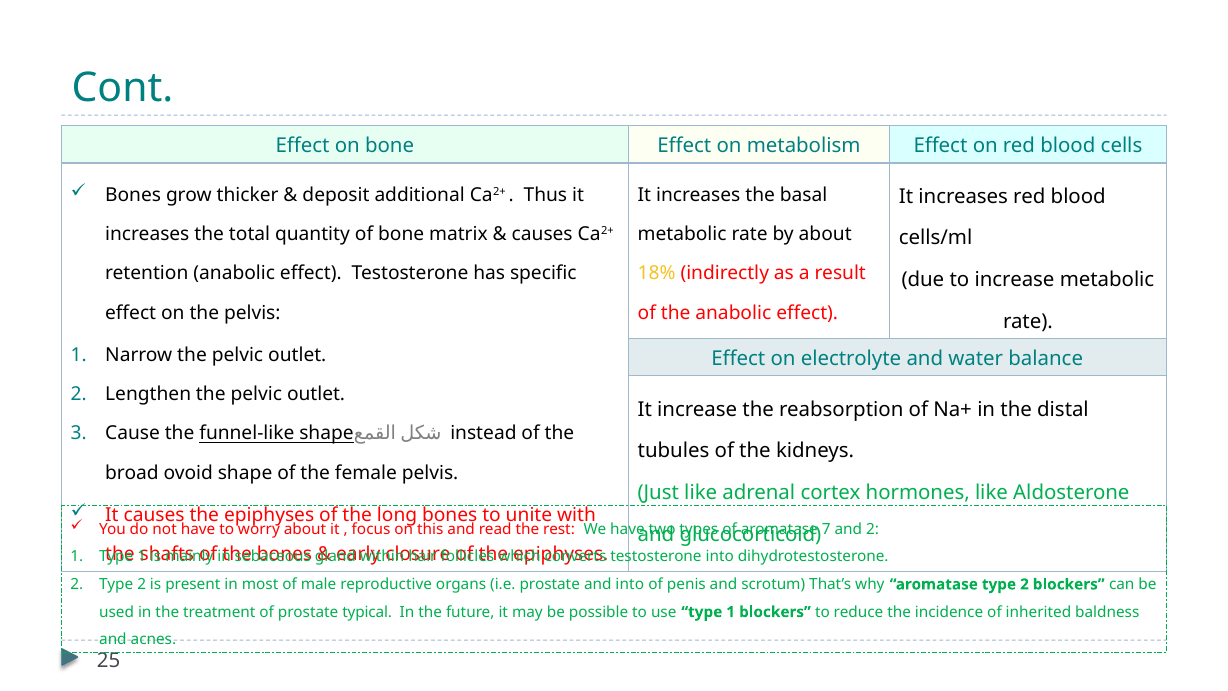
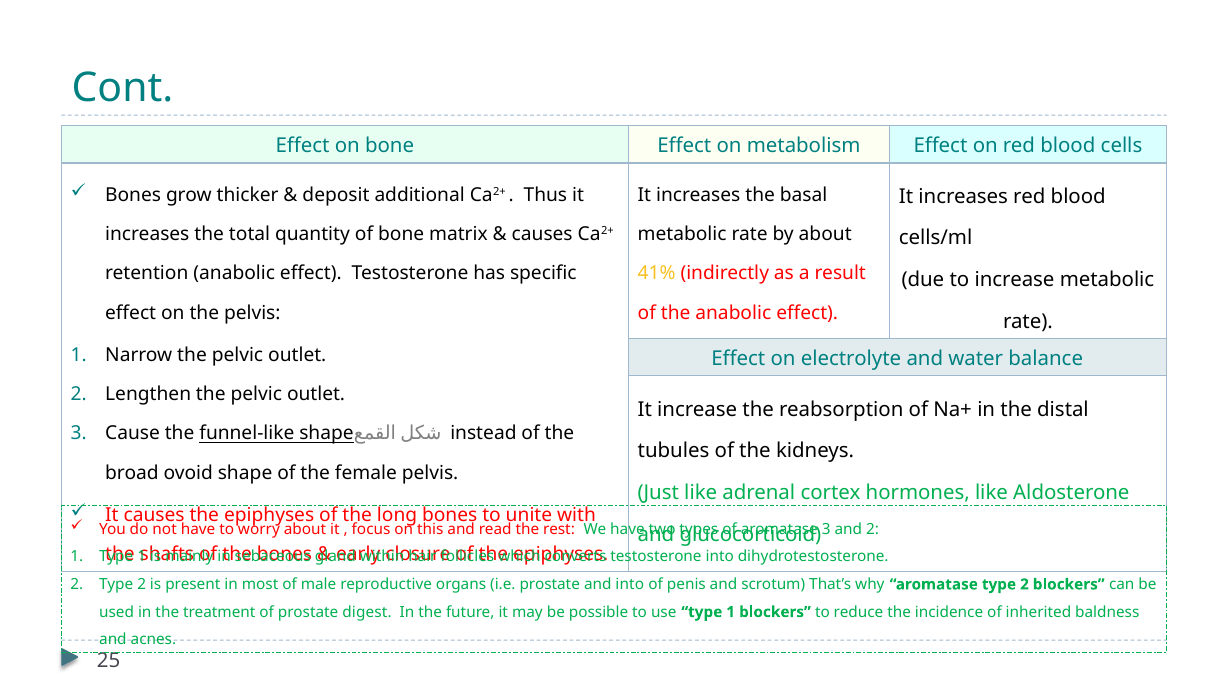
18%: 18% -> 41% (657, 274)
7: 7 -> 3 (826, 529)
typical: typical -> digest (367, 612)
